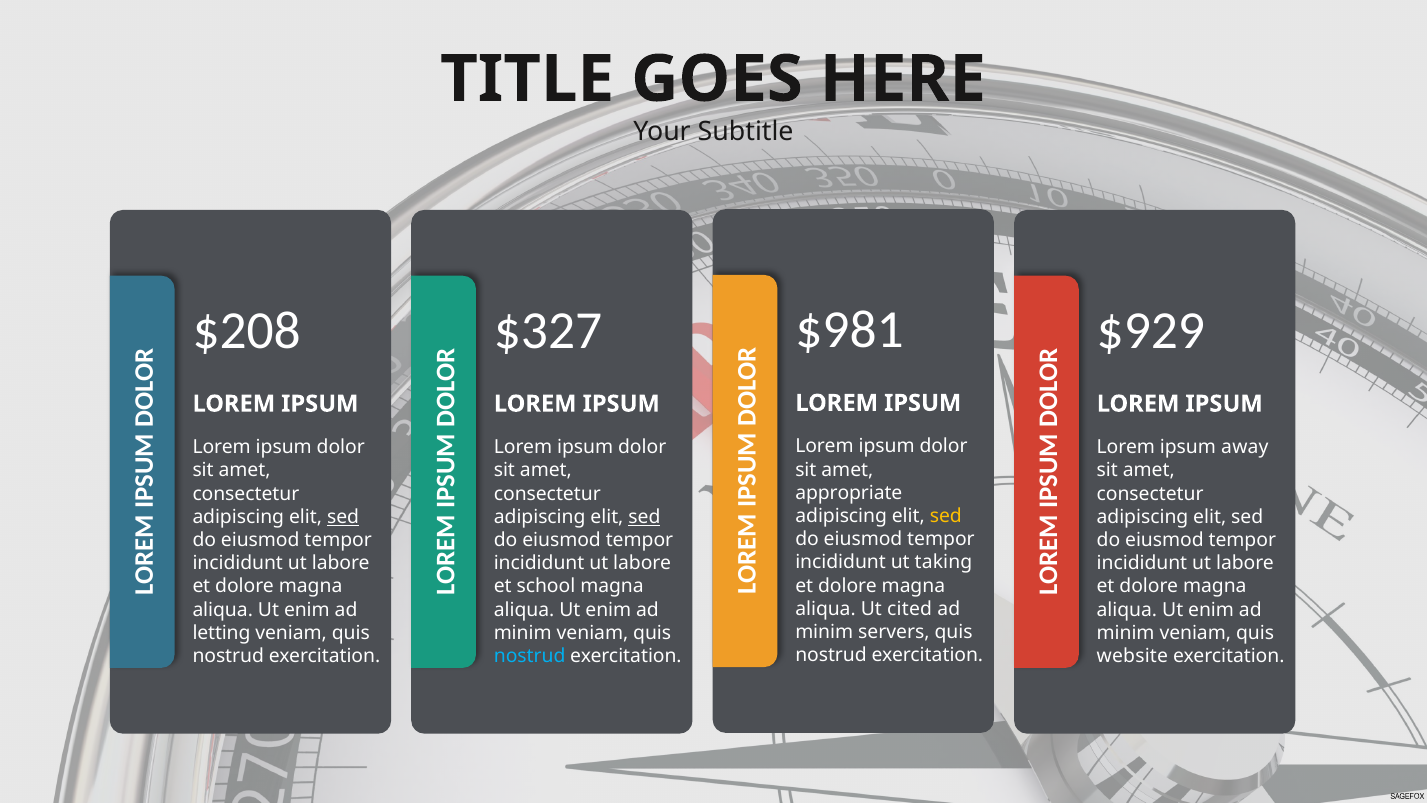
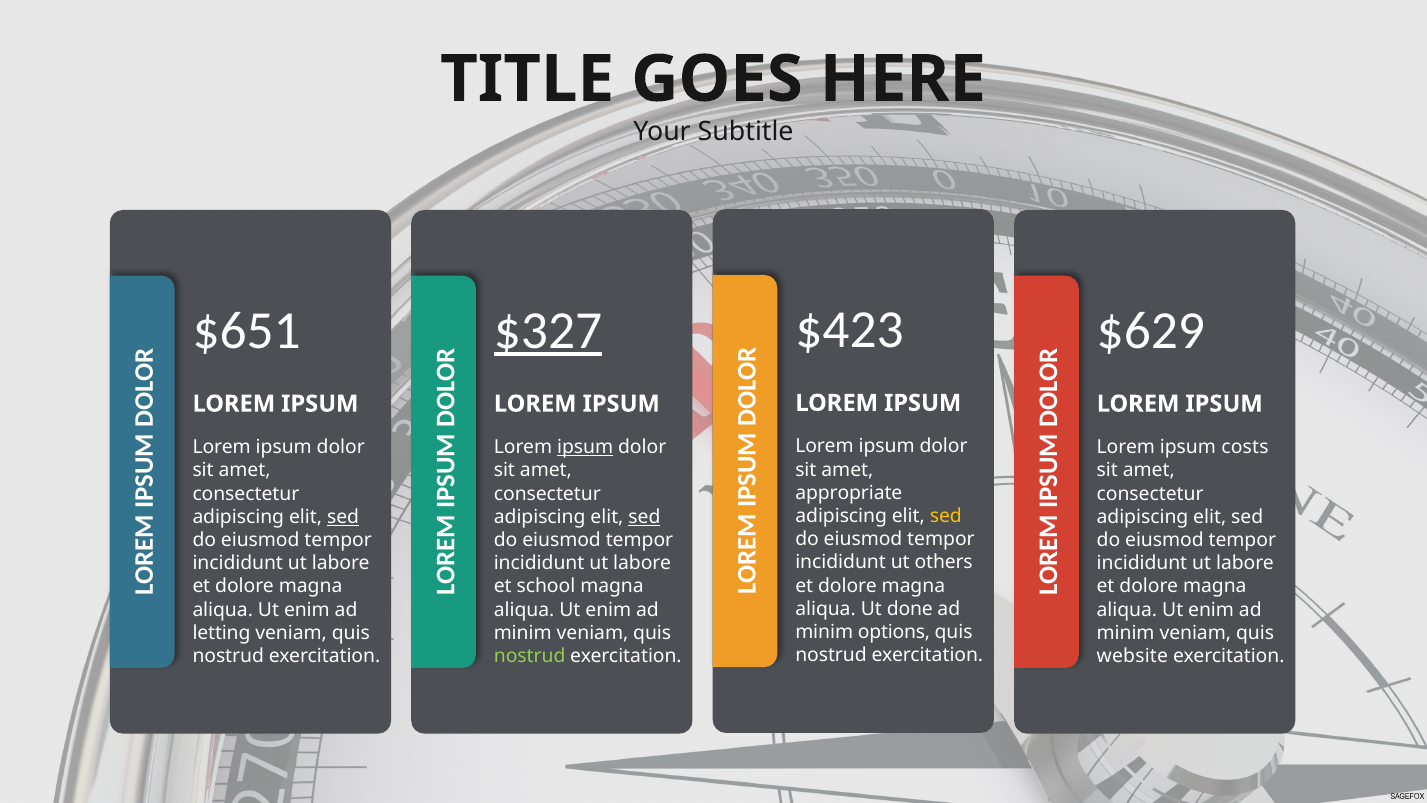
$981: $981 -> $423 (850, 330)
$208: $208 -> $651 (247, 331)
$327 underline: none -> present (548, 331)
$929: $929 -> $629 (1151, 331)
ipsum underline: none -> present (585, 447)
away: away -> costs (1245, 447)
taking: taking -> others (944, 562)
cited: cited -> done (910, 609)
servers: servers -> options (894, 632)
nostrud colour: light blue -> light green (530, 656)
